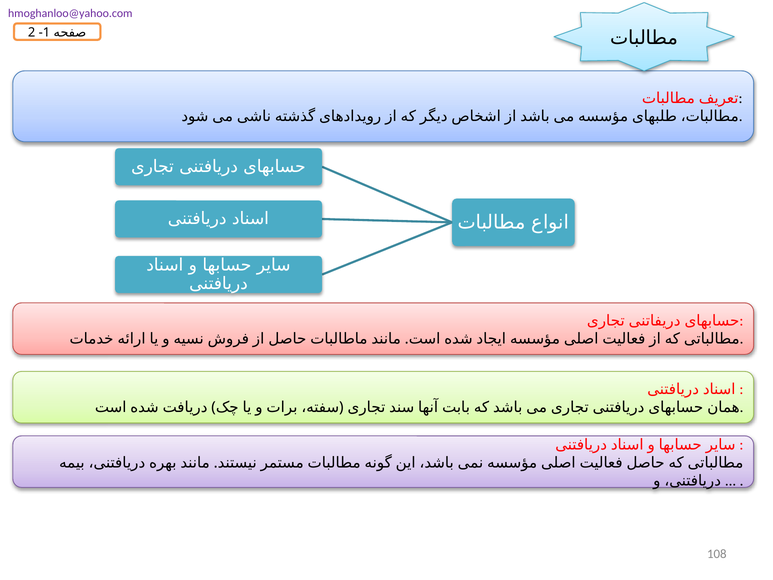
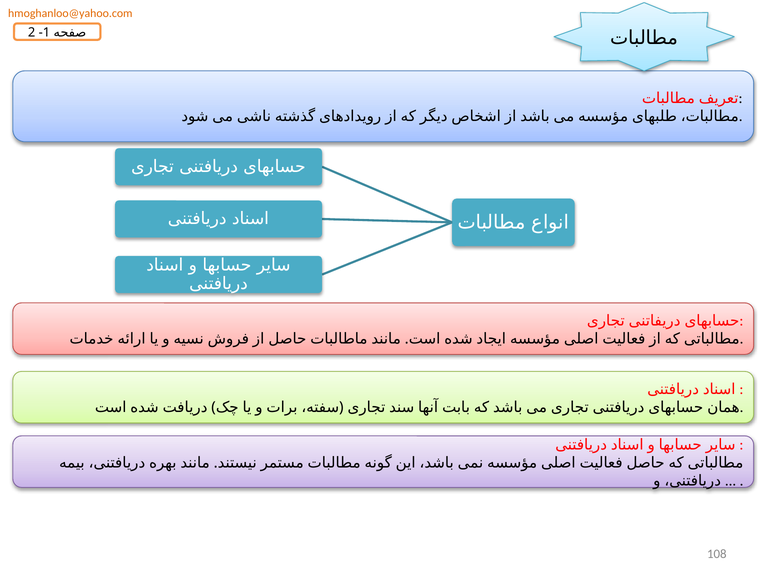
hmoghanloo@yahoo.com colour: purple -> orange (70, 13)
